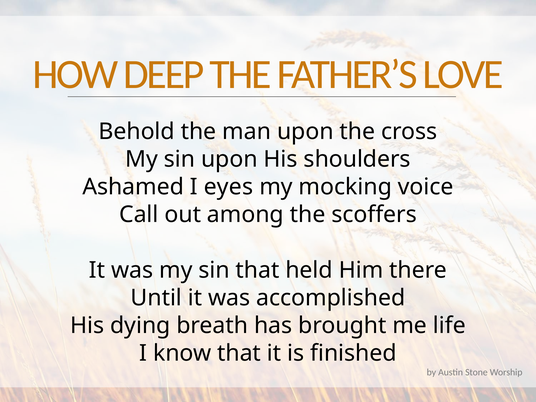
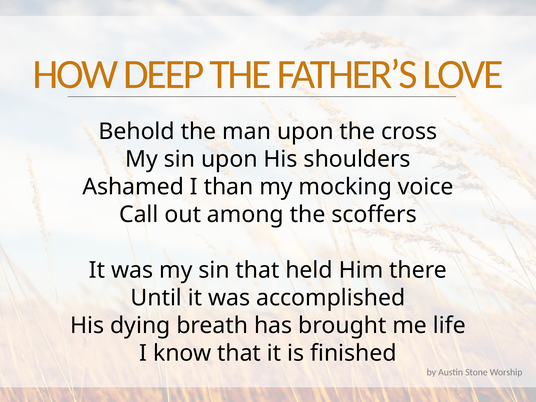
eyes: eyes -> than (229, 187)
